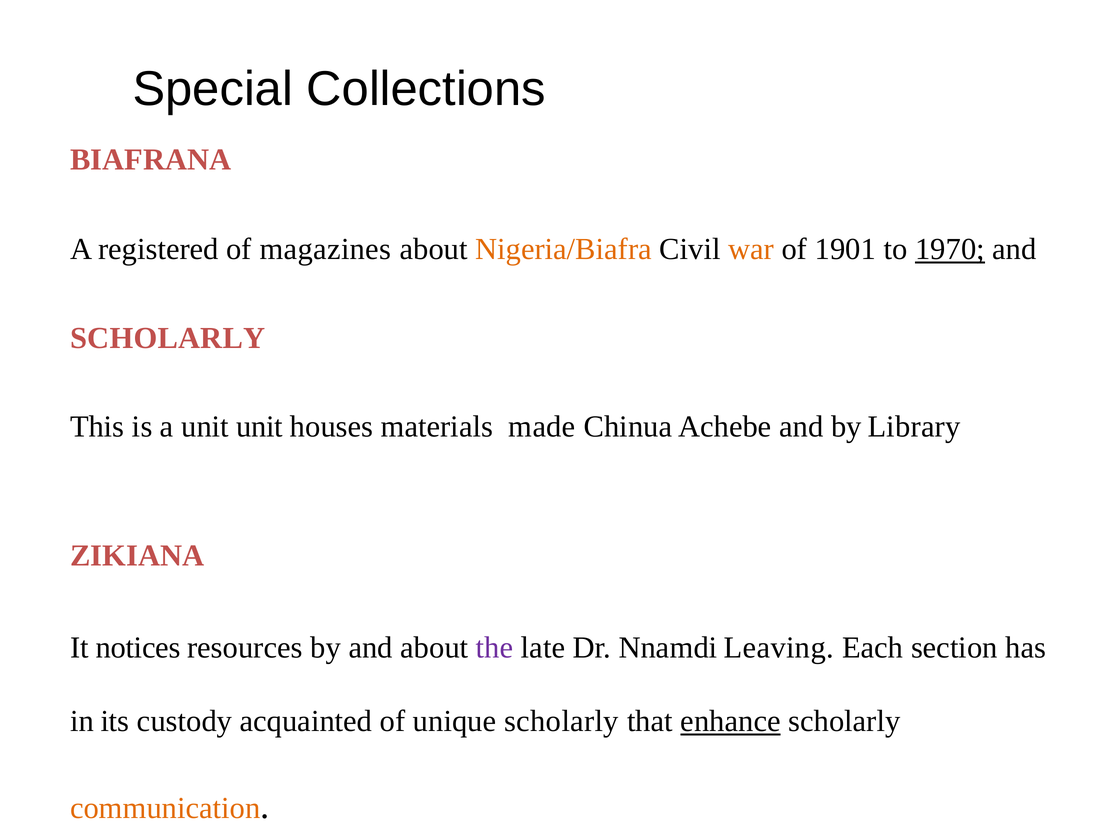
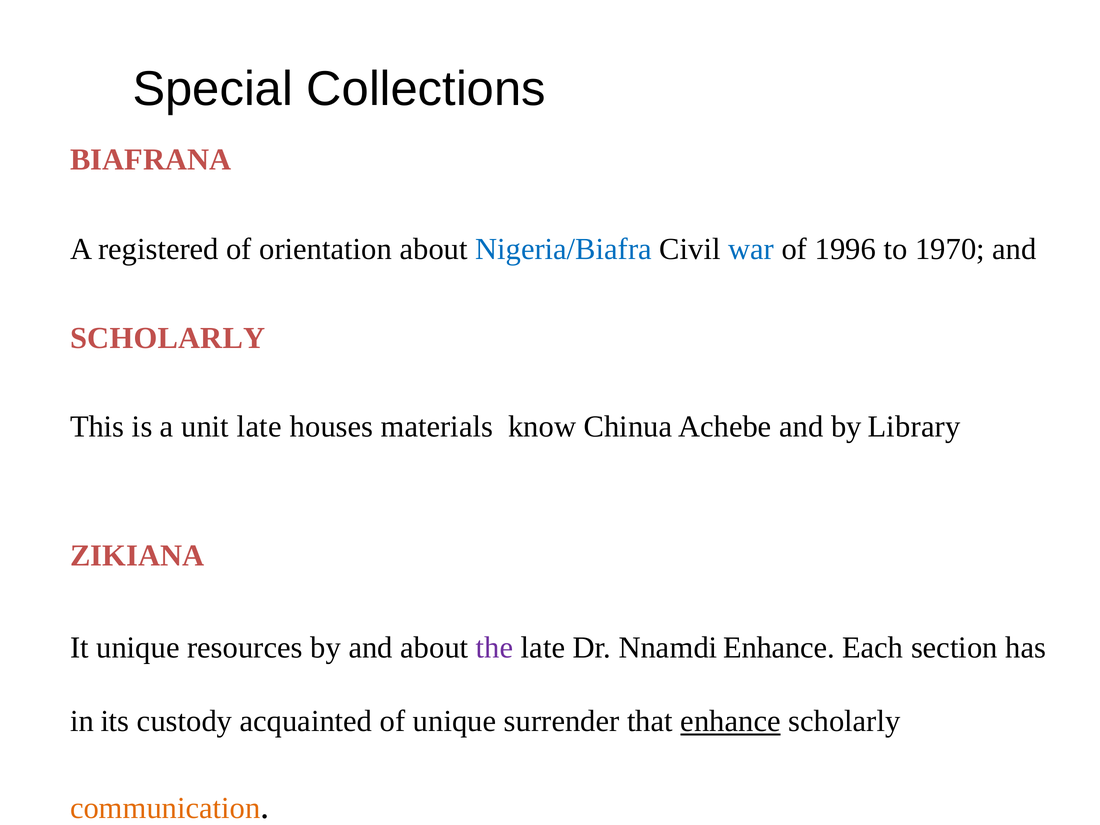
magazines: magazines -> orientation (326, 249)
Nigeria/Biafra colour: orange -> blue (563, 249)
war colour: orange -> blue (751, 249)
1901: 1901 -> 1996 (845, 249)
1970 underline: present -> none (950, 249)
unit unit: unit -> late (259, 427)
made: made -> know (542, 427)
It notices: notices -> unique (138, 648)
Nnamdi Leaving: Leaving -> Enhance (779, 648)
unique scholarly: scholarly -> surrender (562, 721)
